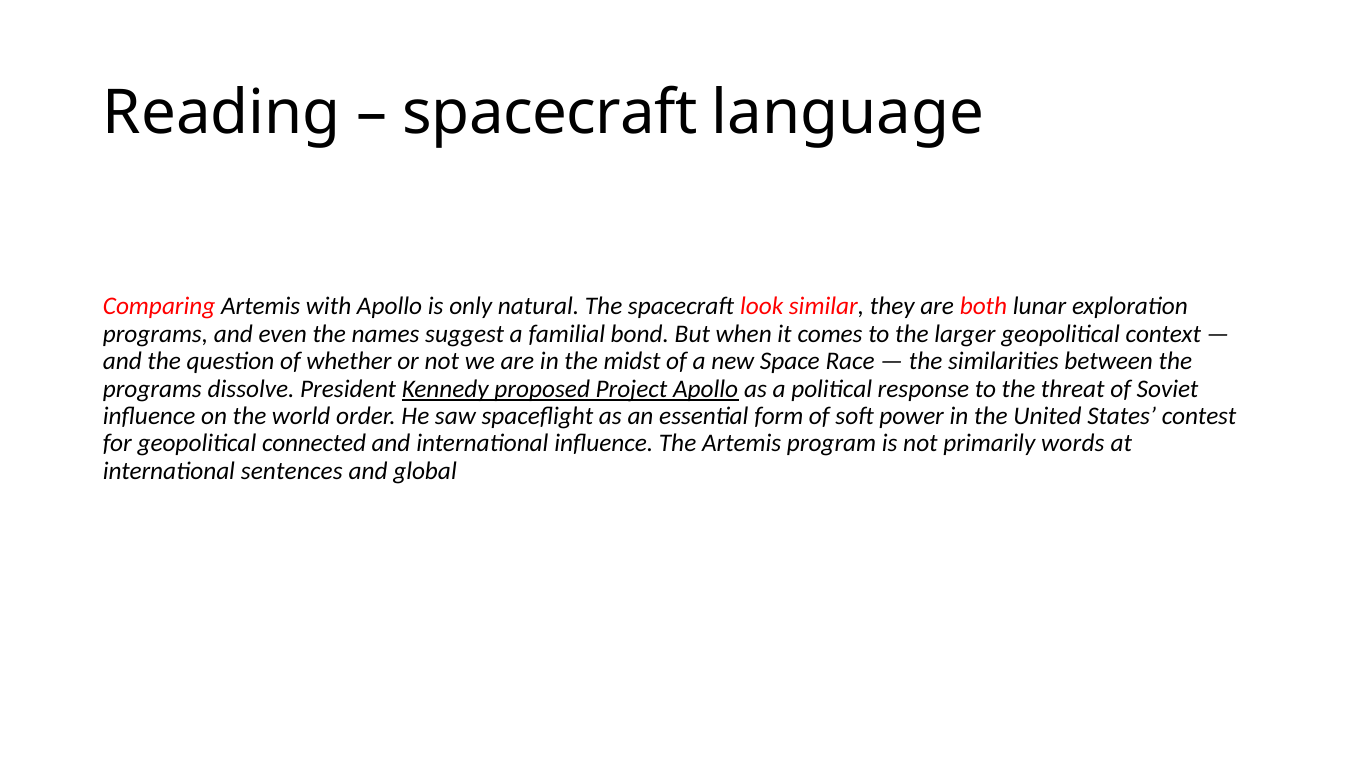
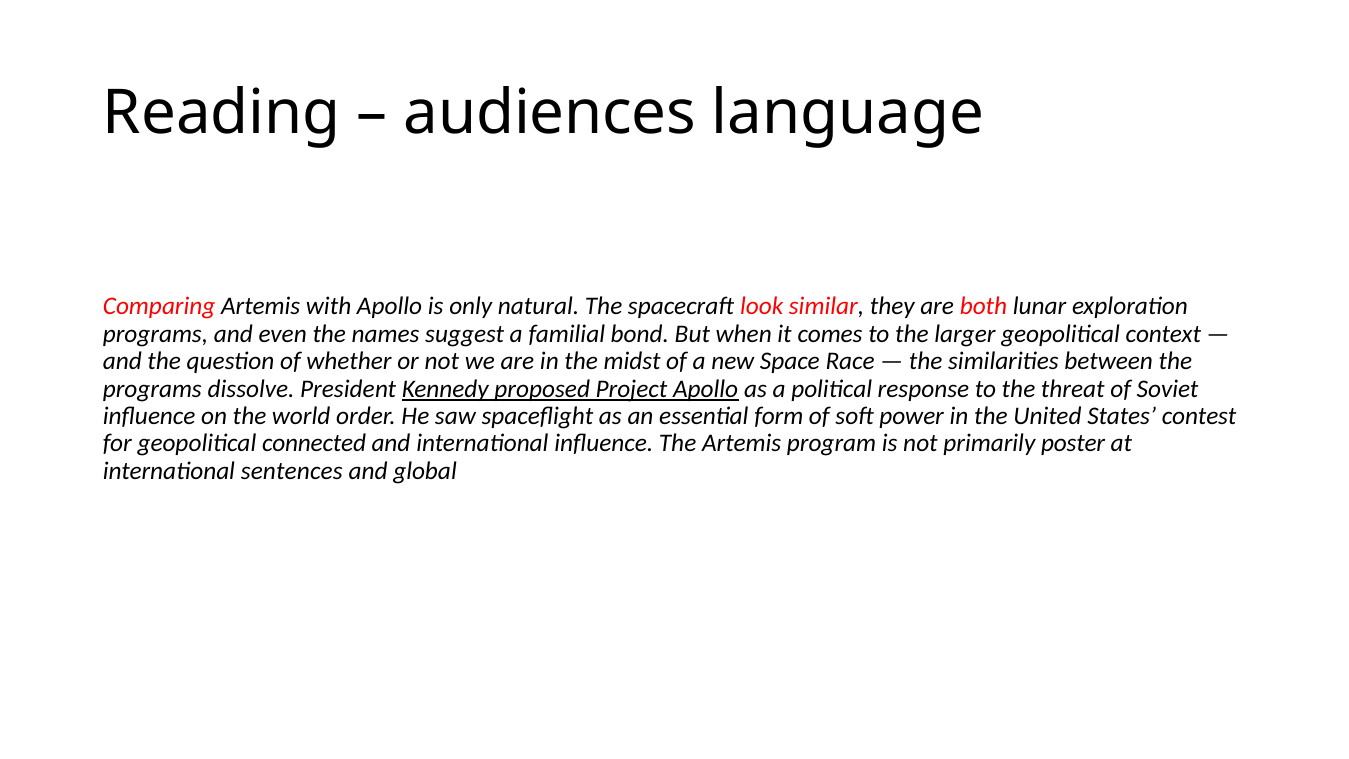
spacecraft: spacecraft -> audiences (550, 113)
words: words -> poster (1073, 443)
